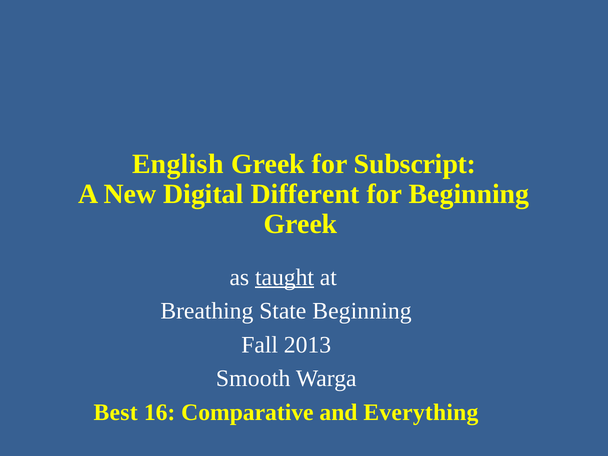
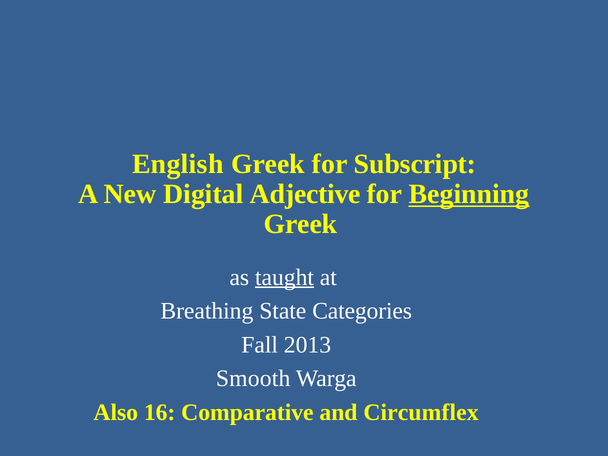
Different: Different -> Adjective (305, 194)
Beginning underline: none -> present (469, 194)
State Beginning: Beginning -> Categories (362, 311)
Best: Best -> Also (116, 412)
Everything: Everything -> Circumflex (421, 412)
